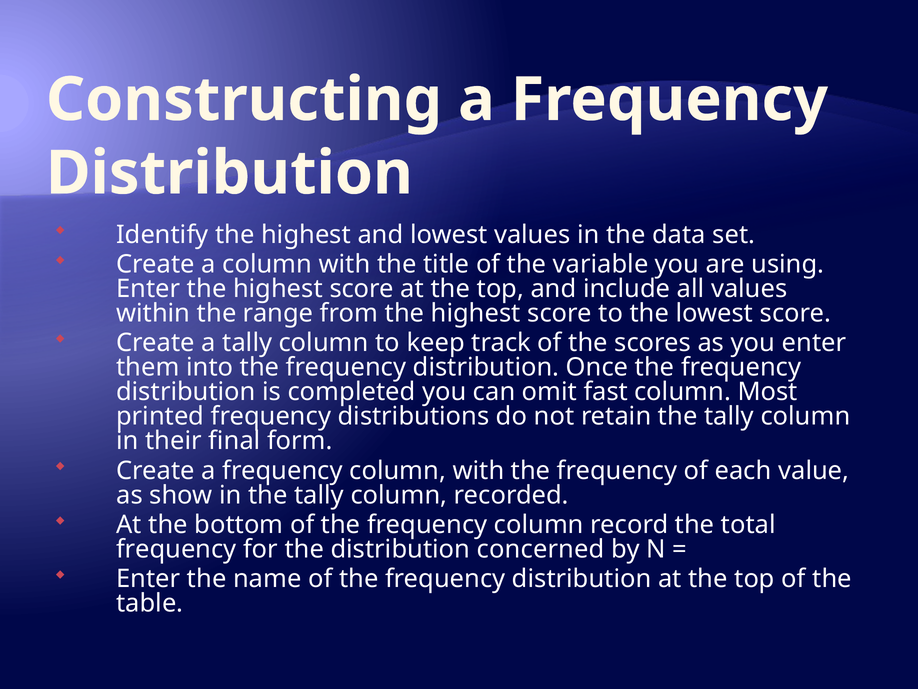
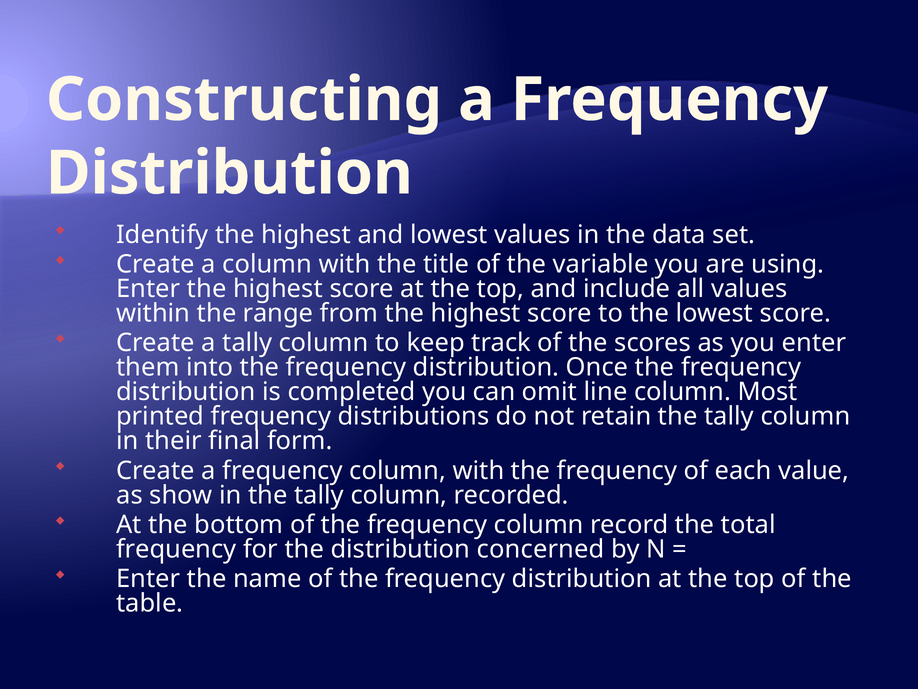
fast: fast -> line (606, 392)
